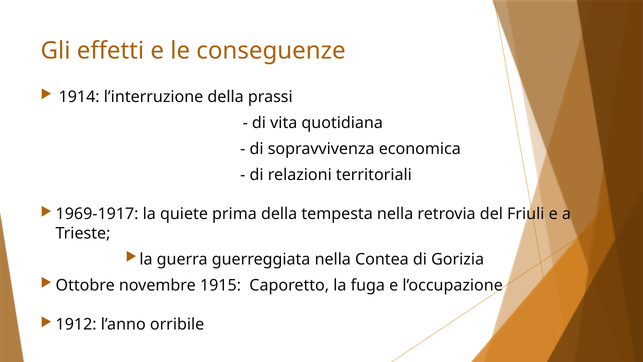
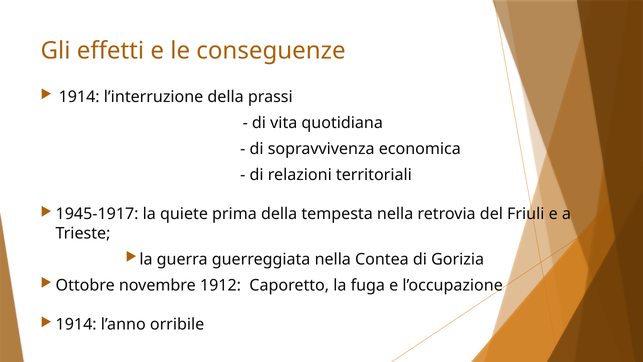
1969-1917: 1969-1917 -> 1945-1917 (97, 214)
1915: 1915 -> 1912 (221, 285)
1912: 1912 -> 1914 (76, 324)
